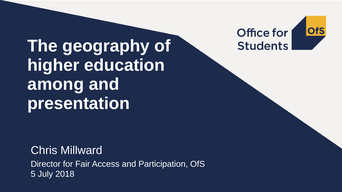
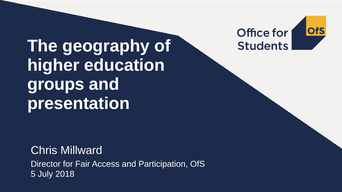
among: among -> groups (56, 85)
